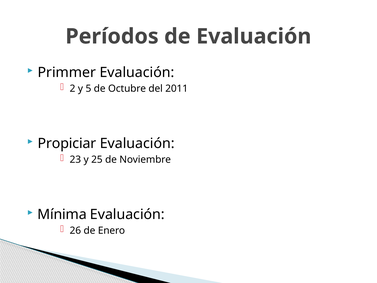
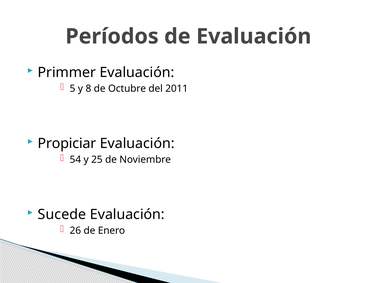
2: 2 -> 5 (73, 88)
5: 5 -> 8 (88, 88)
23: 23 -> 54 (75, 159)
Mínima: Mínima -> Sucede (62, 214)
